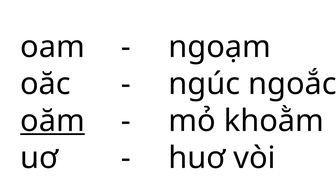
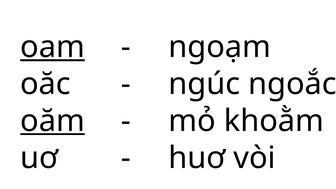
oam underline: none -> present (52, 47)
